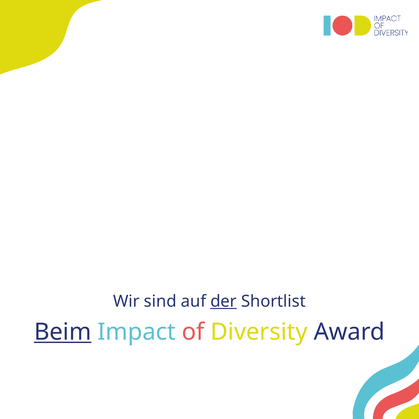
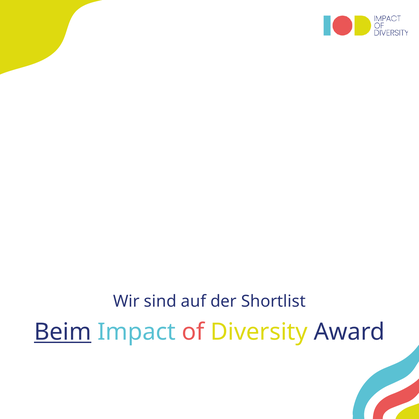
der underline: present -> none (224, 301)
